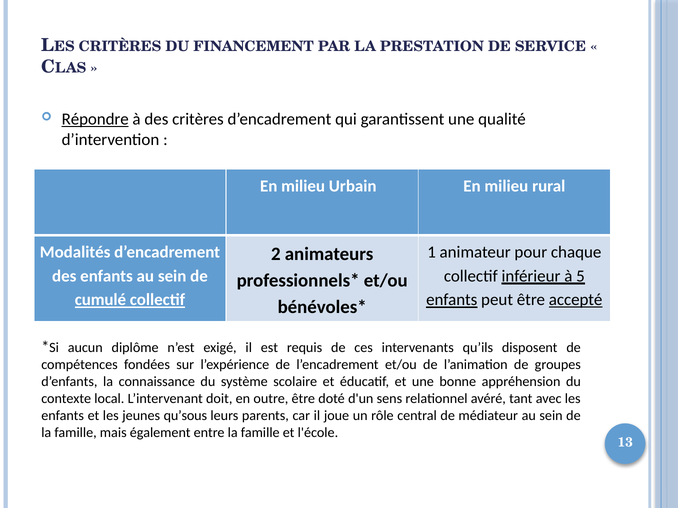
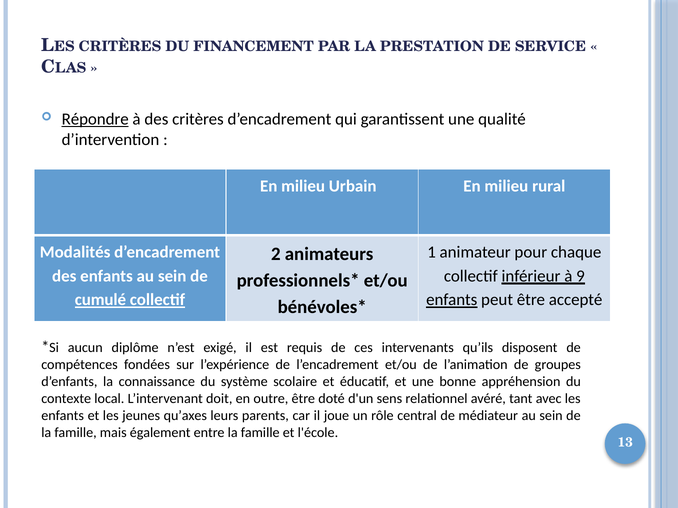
5: 5 -> 9 (581, 276)
accepté underline: present -> none (576, 300)
qu’sous: qu’sous -> qu’axes (185, 416)
